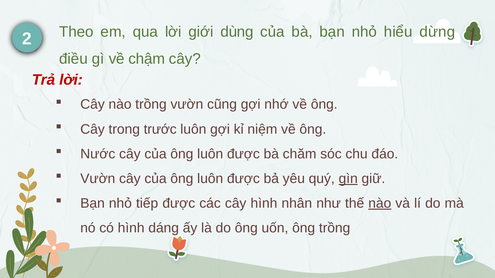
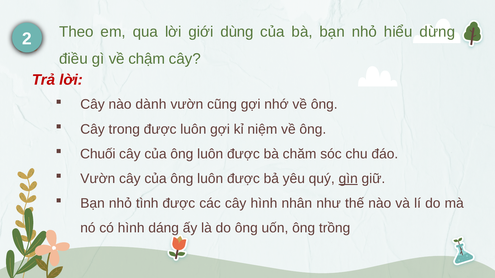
nào trồng: trồng -> dành (151, 105)
trong trước: trước -> được (160, 129)
Nước: Nước -> Chuối (98, 154)
tiếp: tiếp -> tình (147, 204)
nào underline: present -> none (380, 204)
